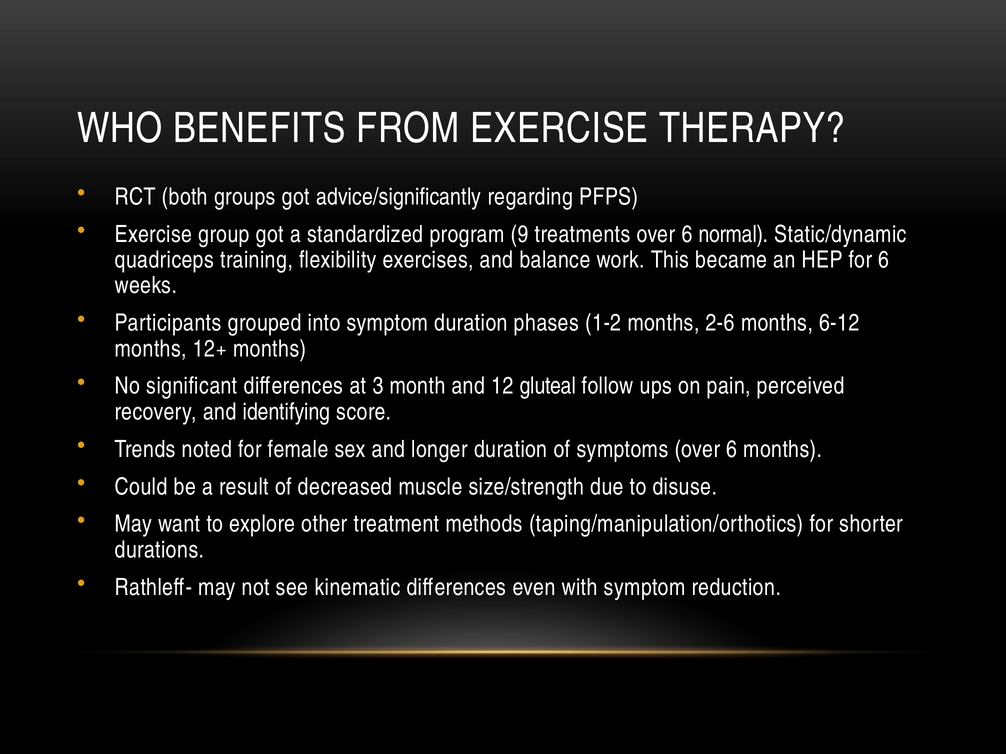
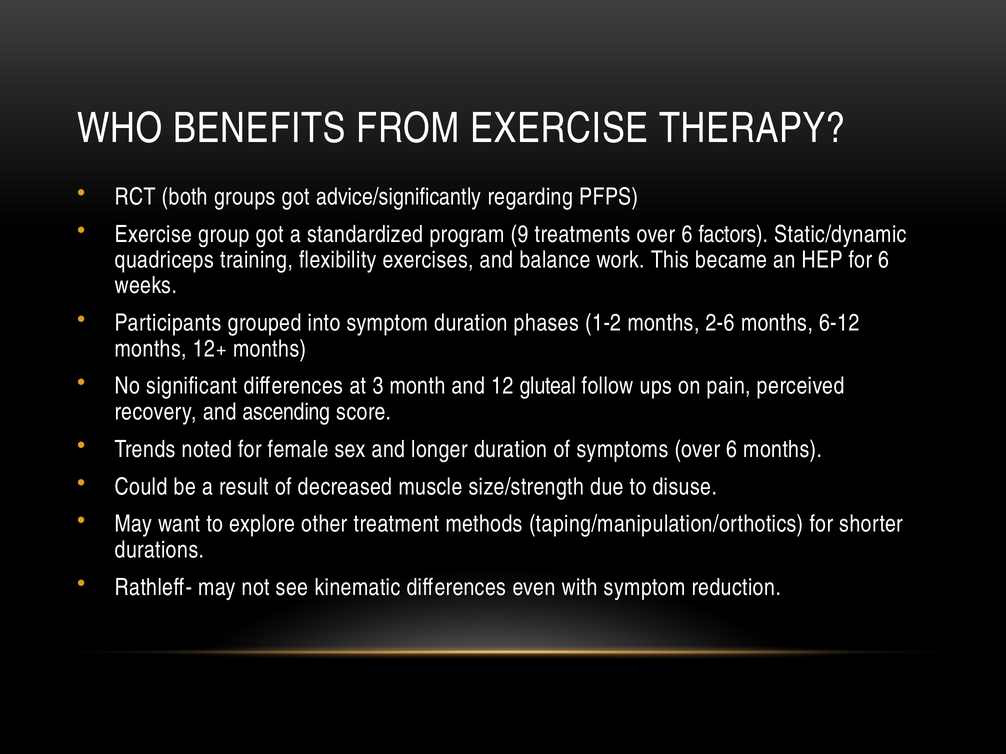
normal: normal -> factors (733, 234)
identifying: identifying -> ascending (287, 412)
